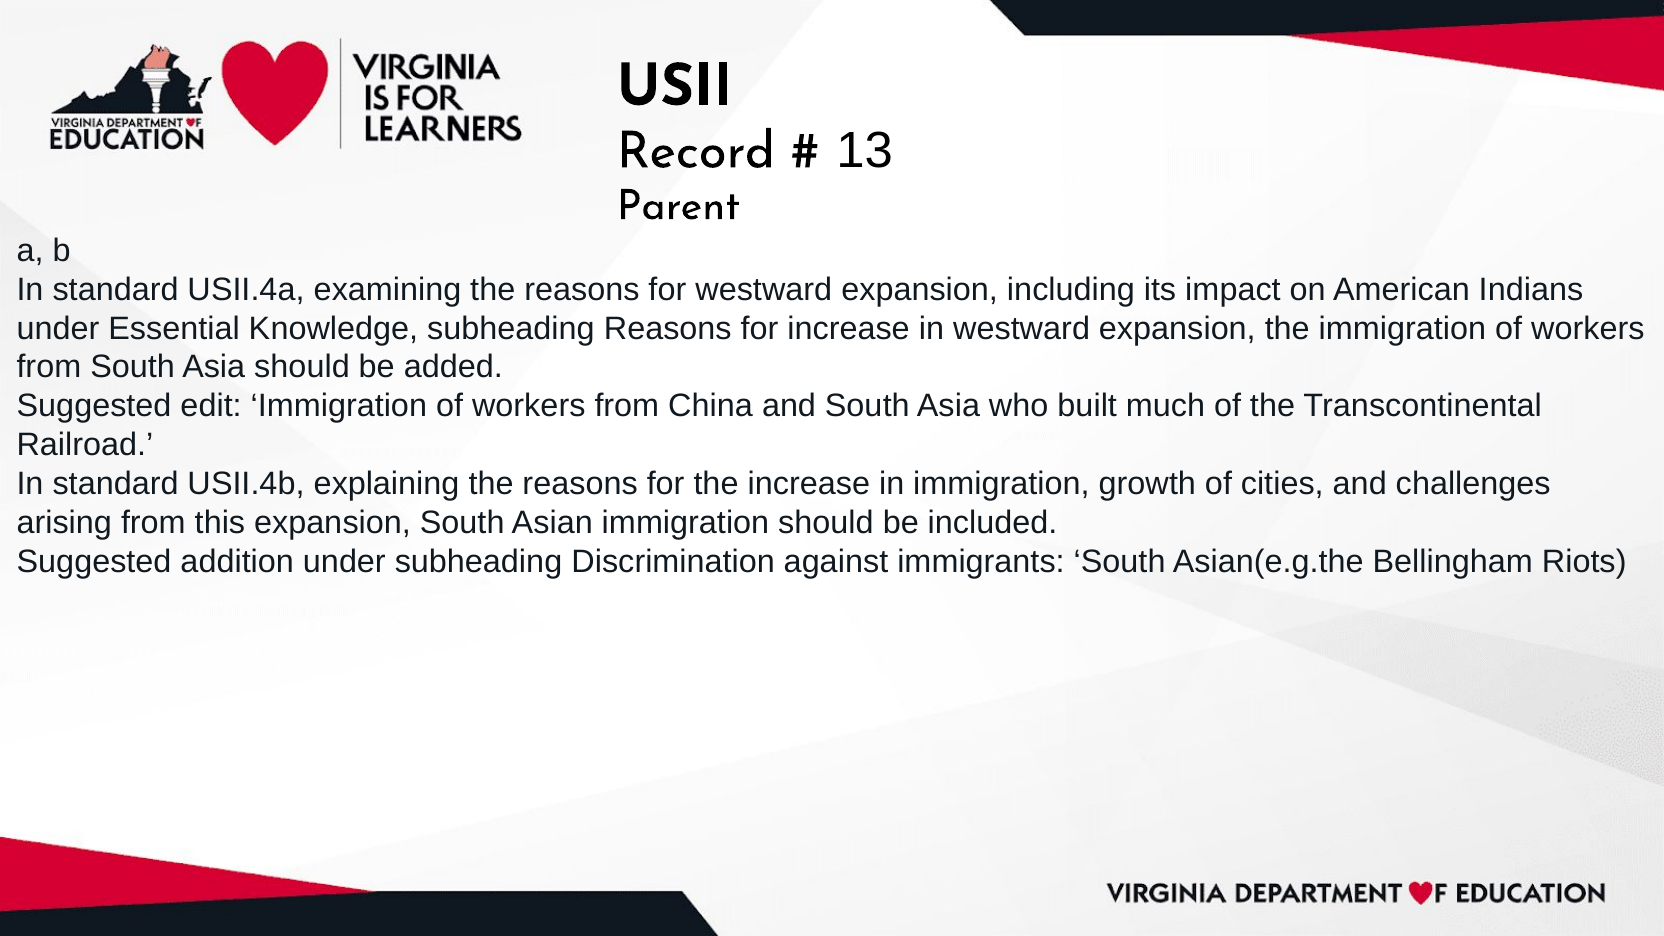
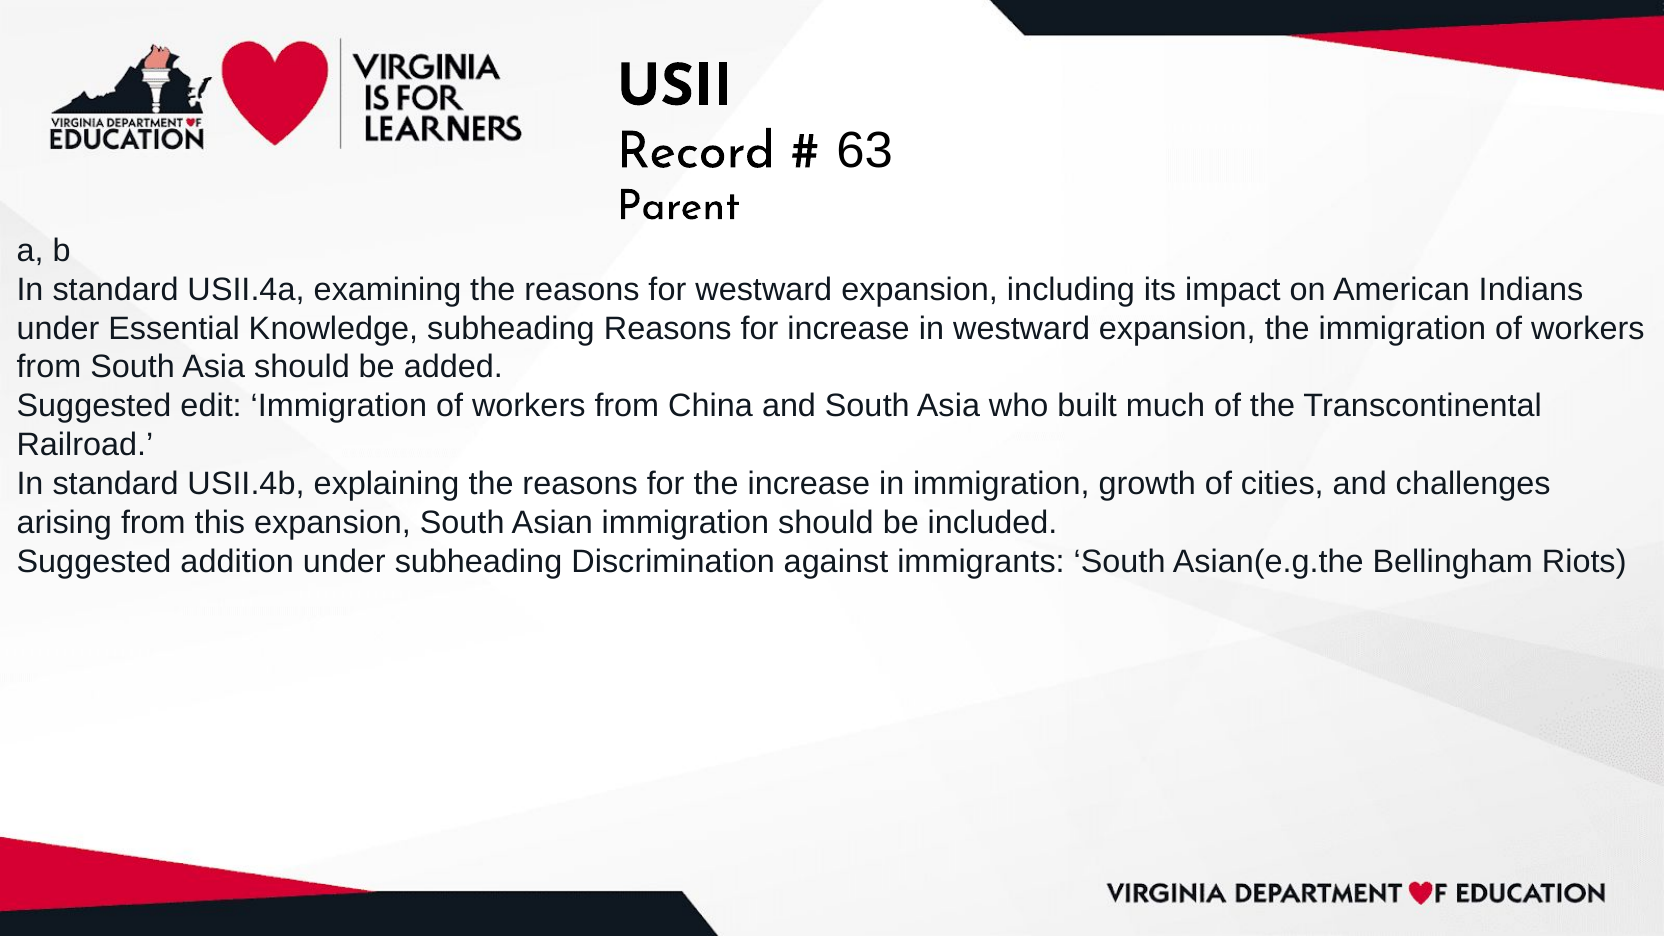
13: 13 -> 63 (865, 151)
